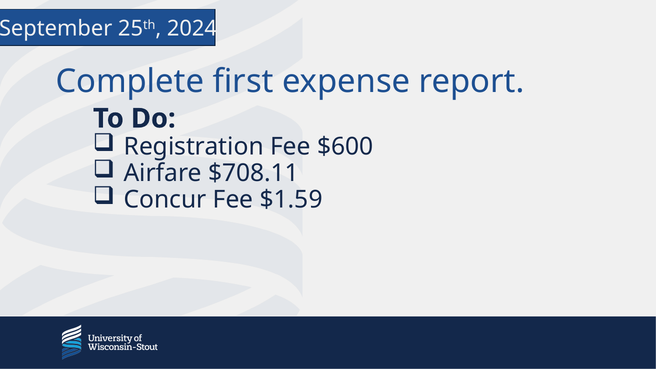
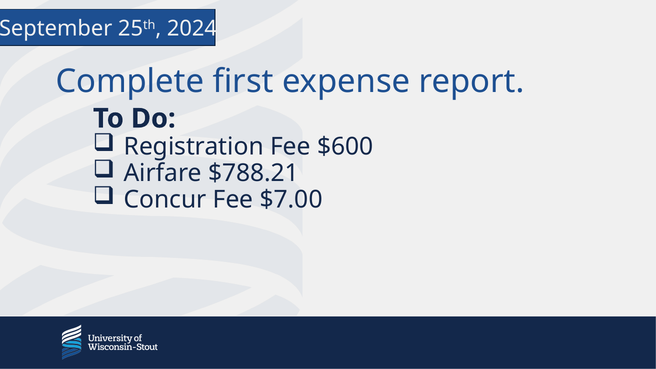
$708.11: $708.11 -> $788.21 (254, 173)
$1.59: $1.59 -> $7.00 (291, 200)
